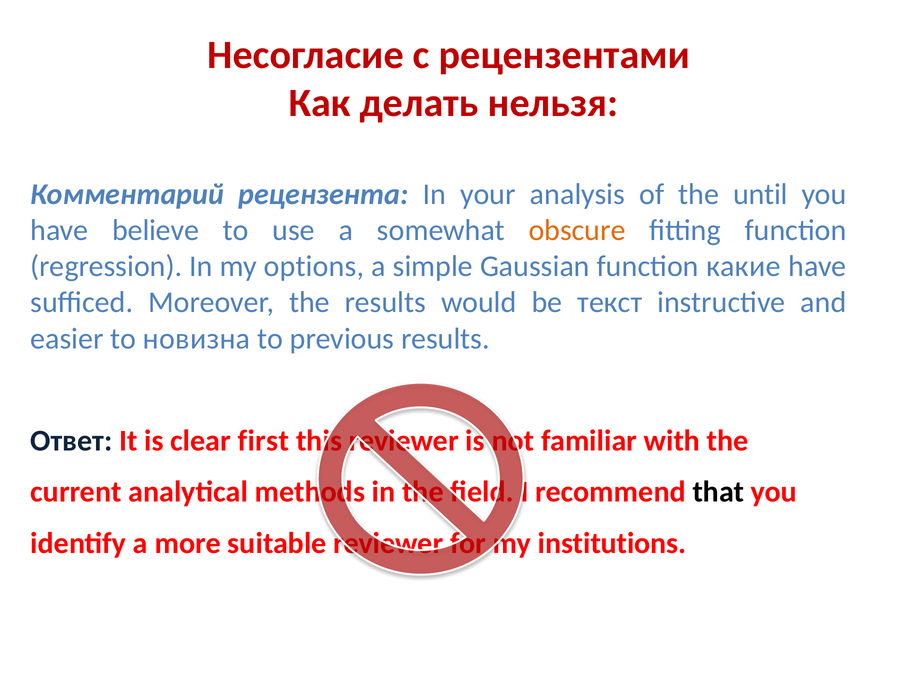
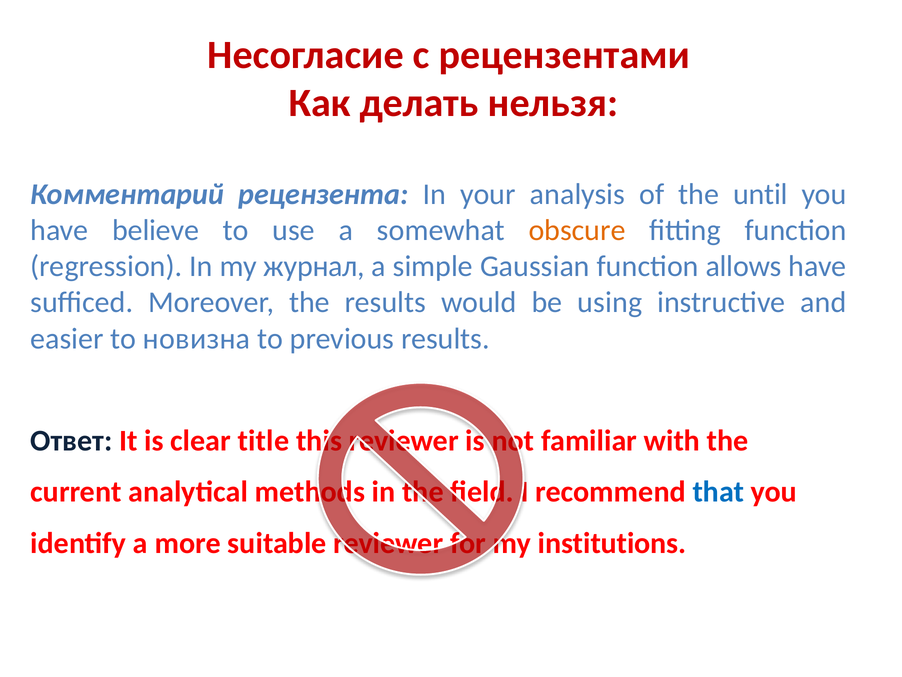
options: options -> журнал (314, 266)
какие: какие -> allows (744, 266)
текст: текст -> using (610, 302)
first: first -> title (263, 441)
that colour: black -> blue (718, 492)
